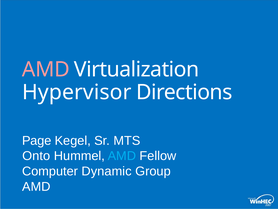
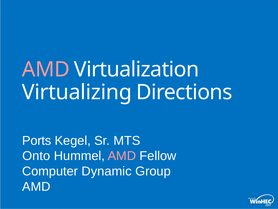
Hypervisor: Hypervisor -> Virtualizing (77, 92)
Page: Page -> Ports (37, 140)
AMD colour: light blue -> pink (122, 156)
